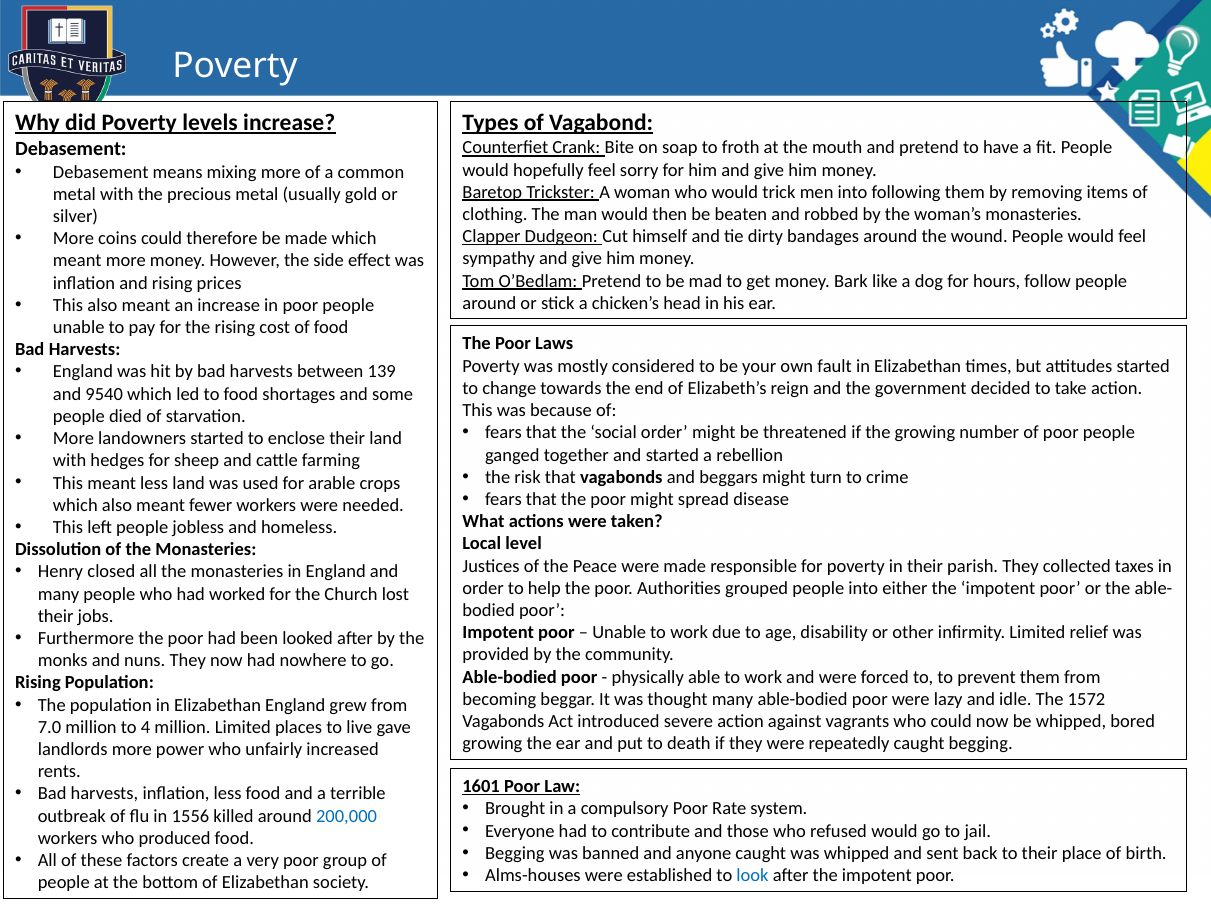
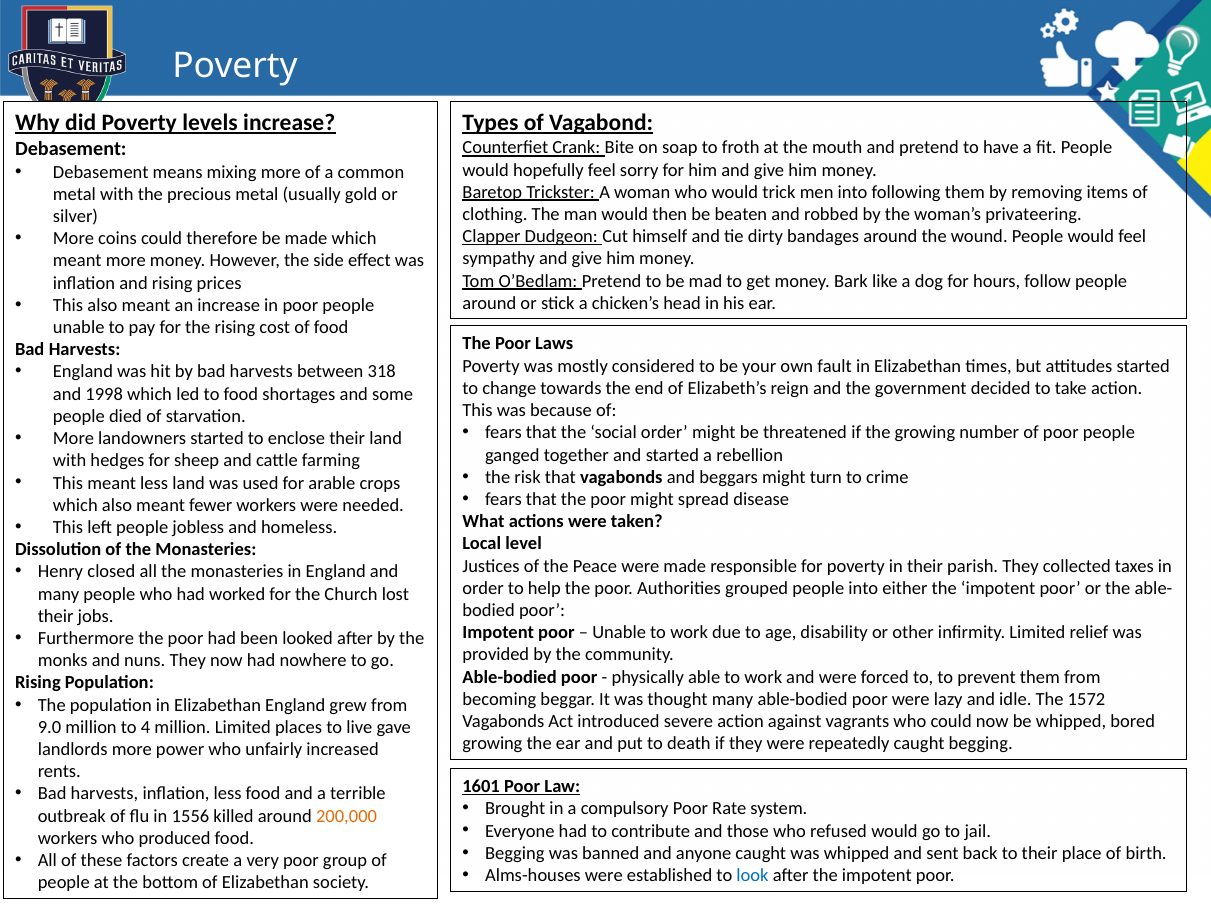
woman’s monasteries: monasteries -> privateering (1034, 214)
139: 139 -> 318 (382, 372)
9540: 9540 -> 1998 (104, 394)
7.0: 7.0 -> 9.0 (49, 727)
200,000 colour: blue -> orange (347, 816)
